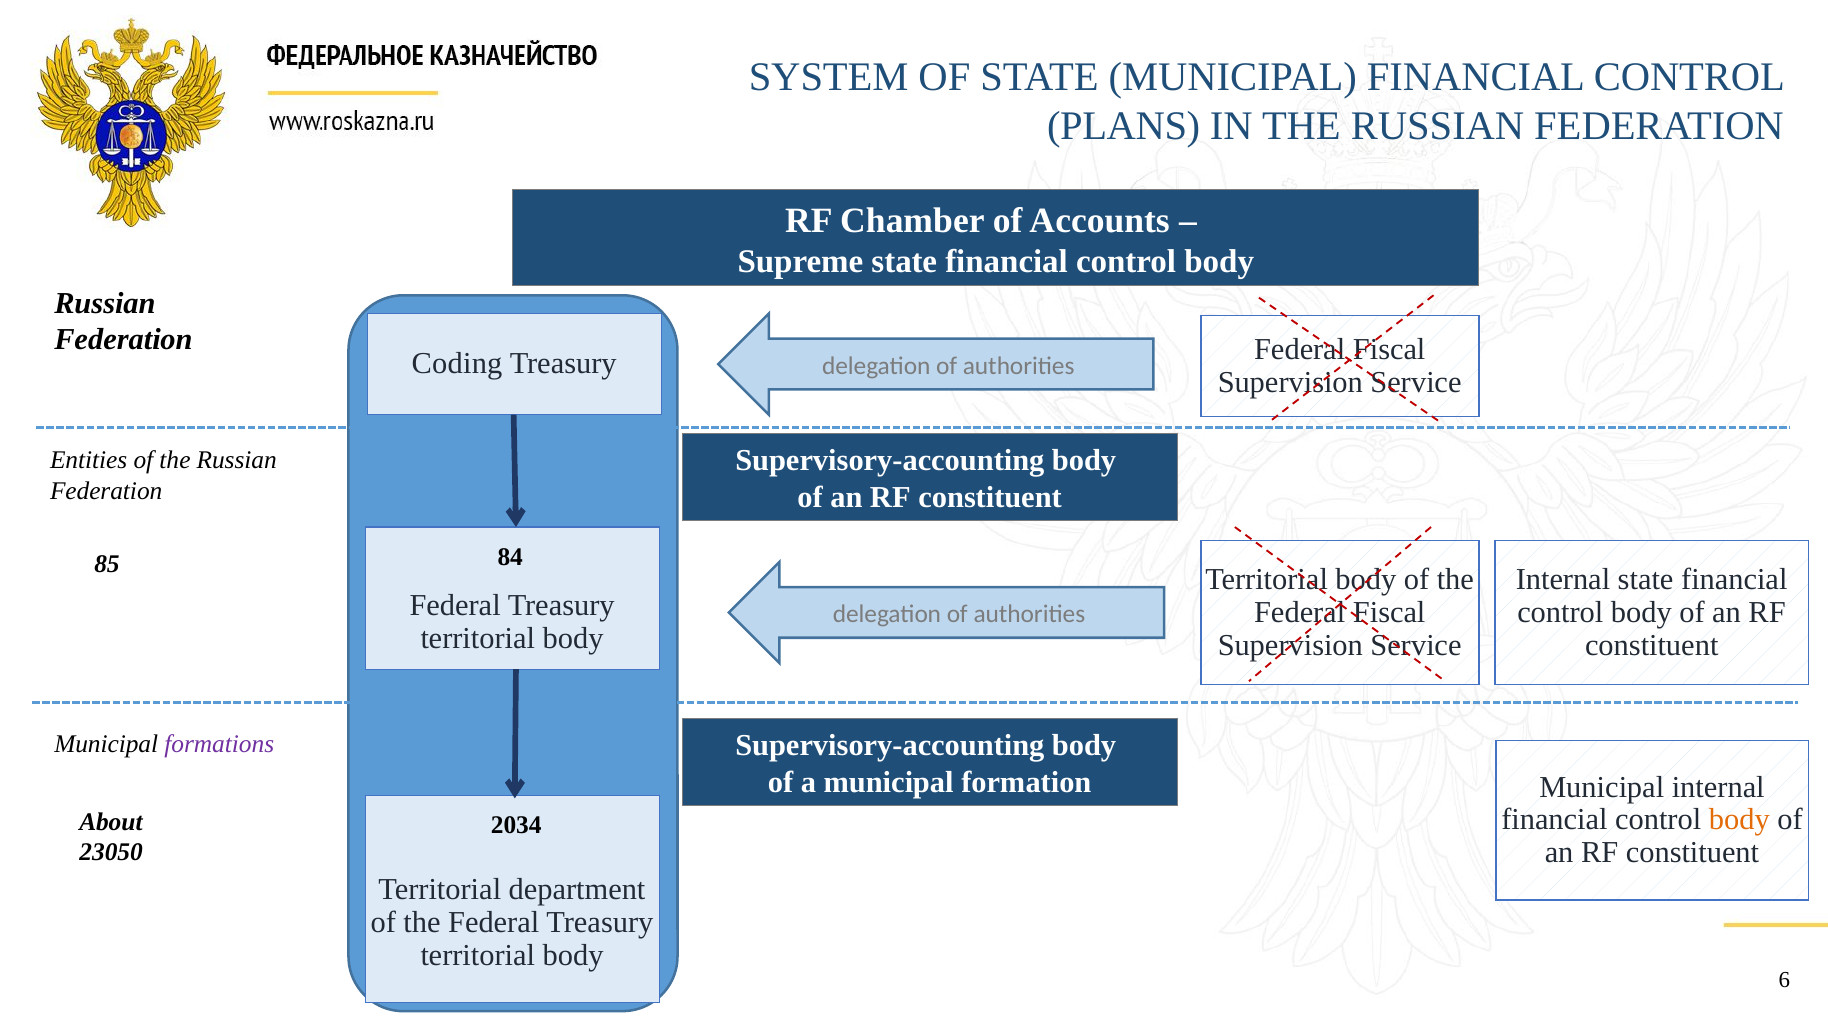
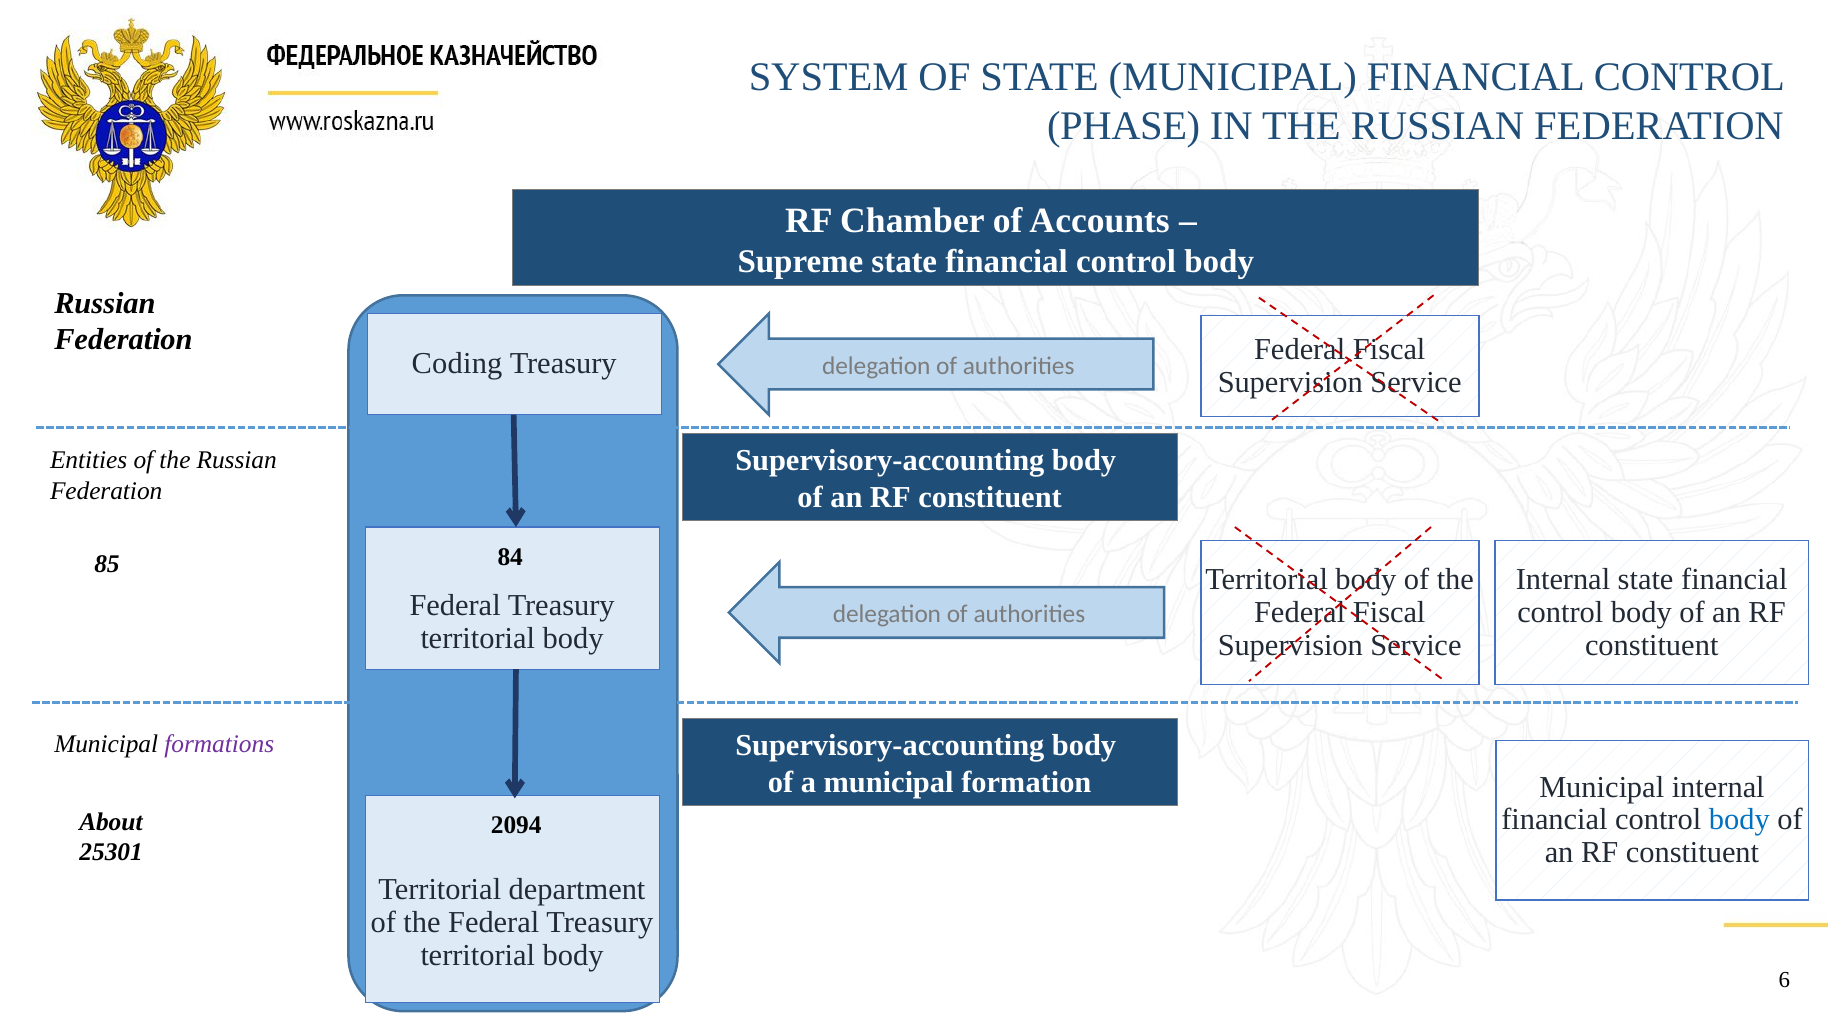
PLANS: PLANS -> PHASE (1124, 126)
body colour: orange -> blue (1739, 820)
2034: 2034 -> 2094 (516, 825)
23050: 23050 -> 25301 (111, 852)
